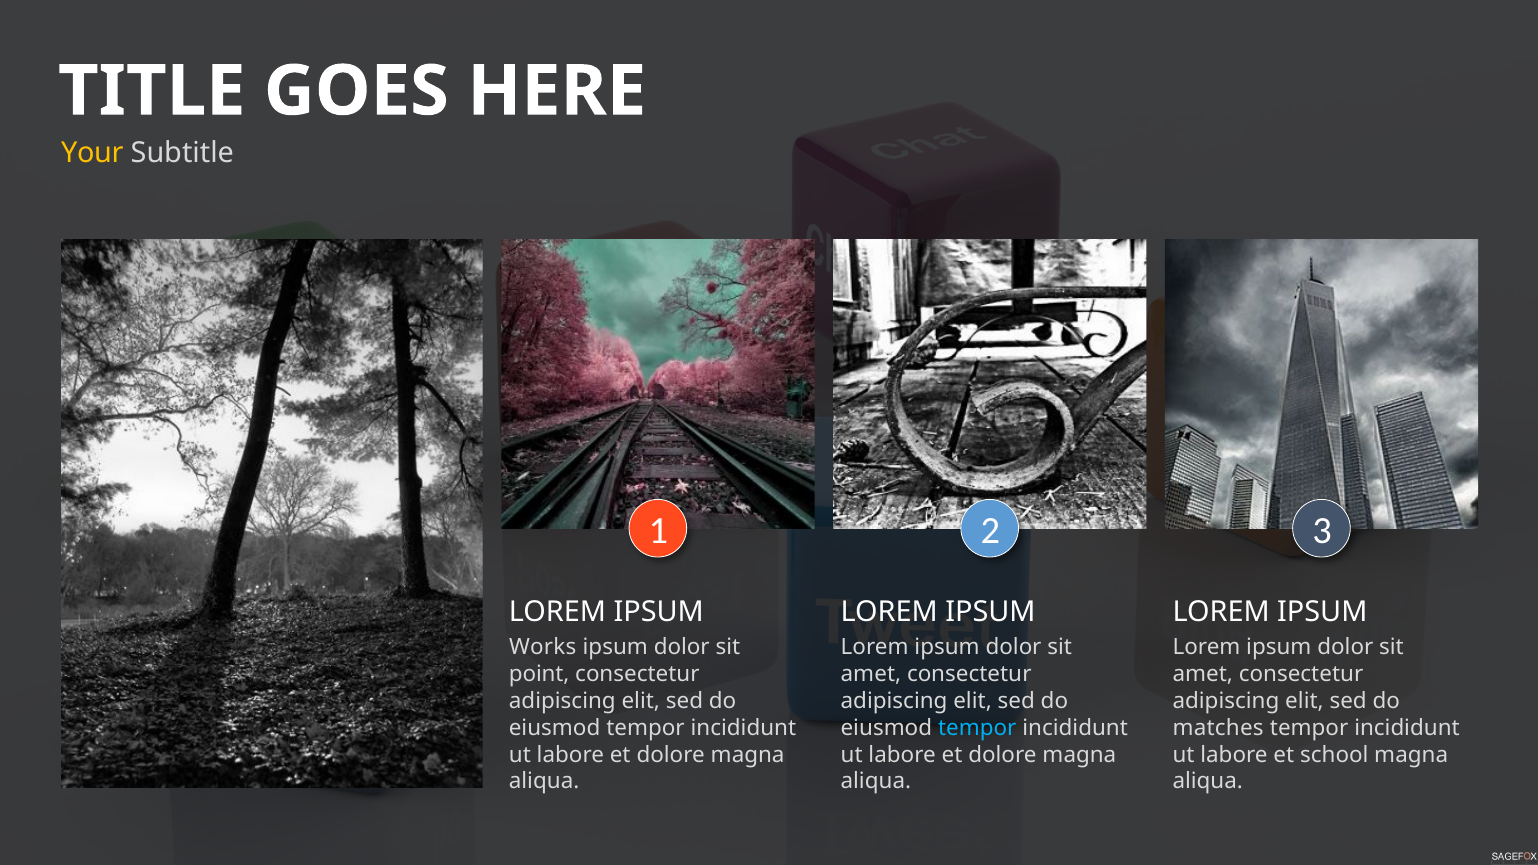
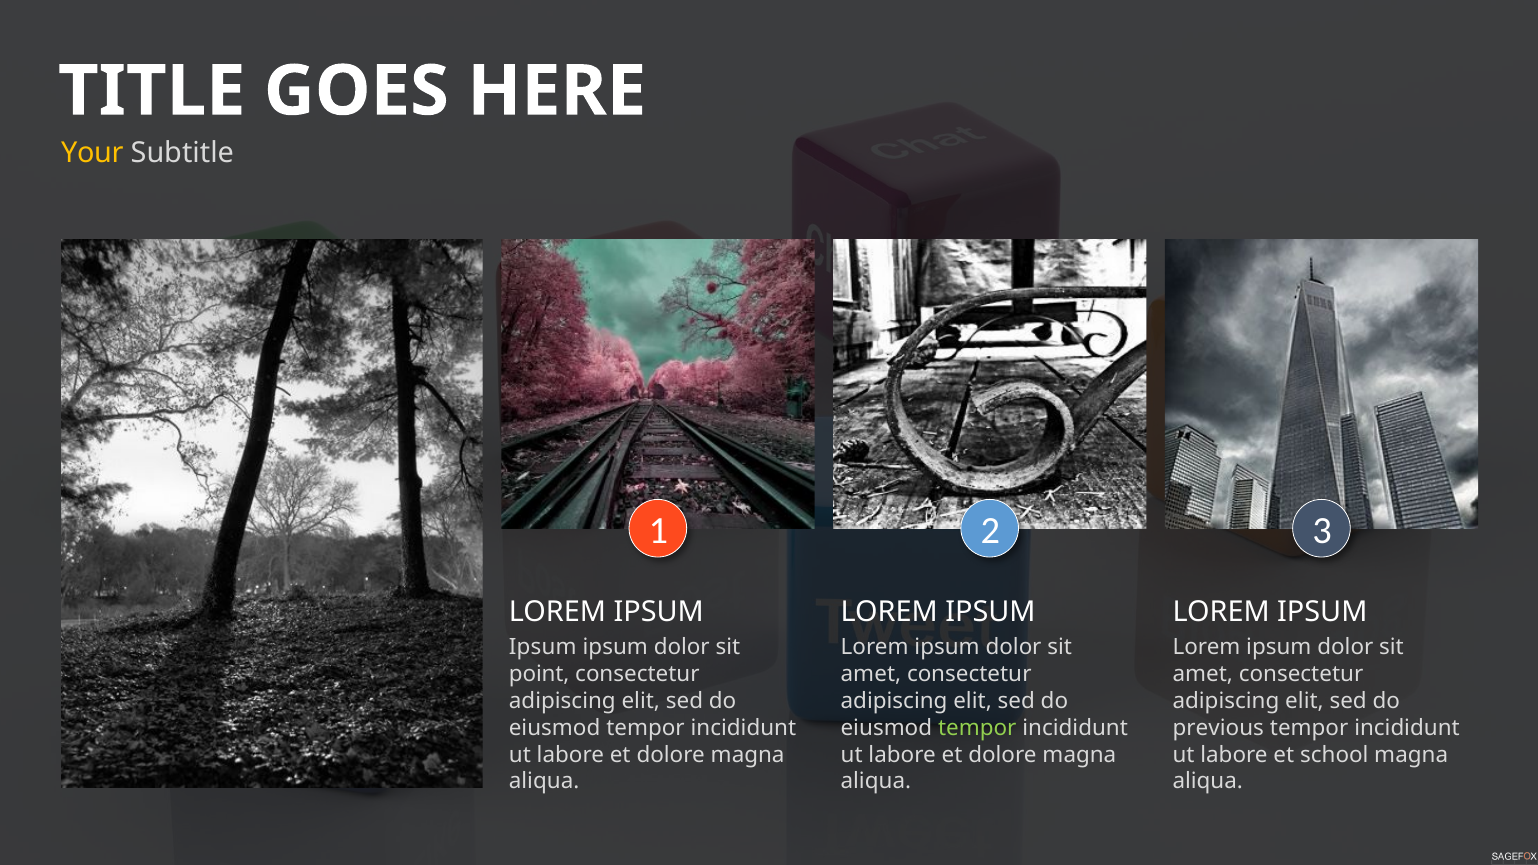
Works: Works -> Ipsum (543, 647)
tempor colour: light blue -> light green (977, 728)
matches: matches -> previous (1218, 728)
